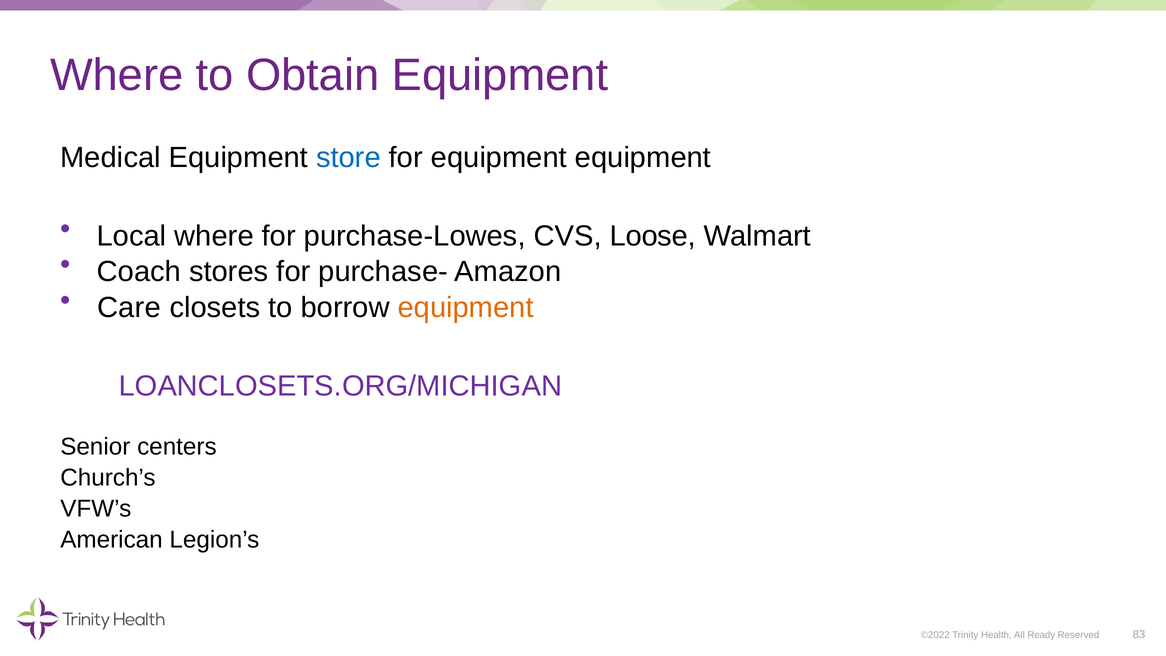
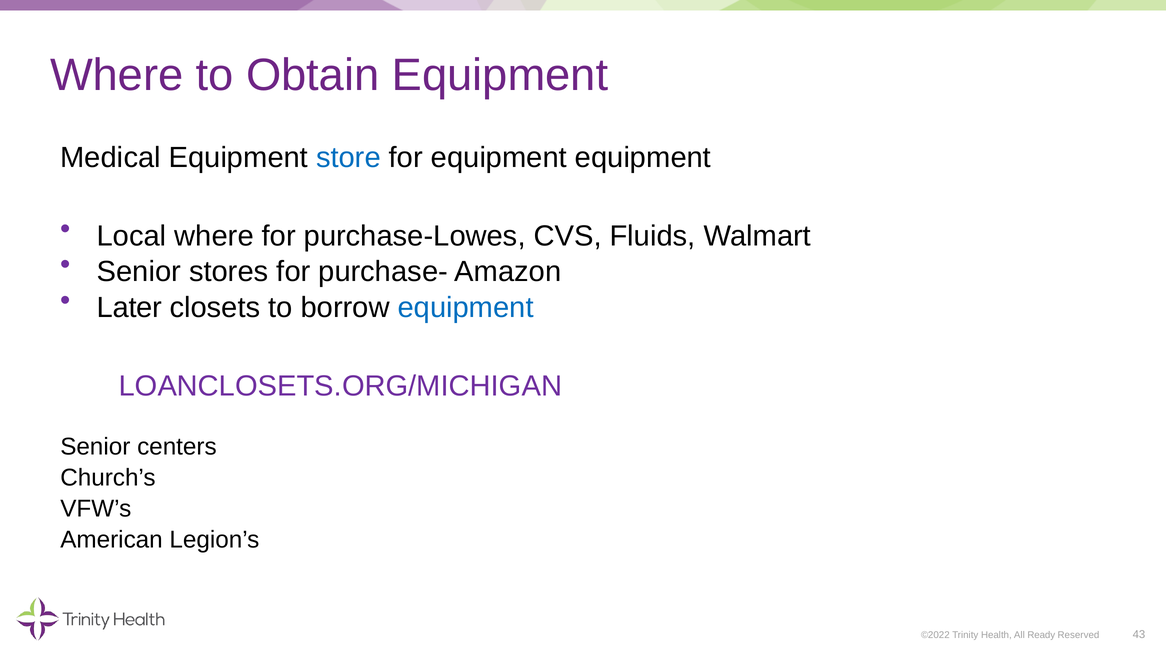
Loose: Loose -> Fluids (653, 236)
Coach: Coach -> Senior (139, 272)
Care: Care -> Later (129, 307)
equipment colour: orange -> blue (466, 307)
83: 83 -> 43 (1139, 634)
